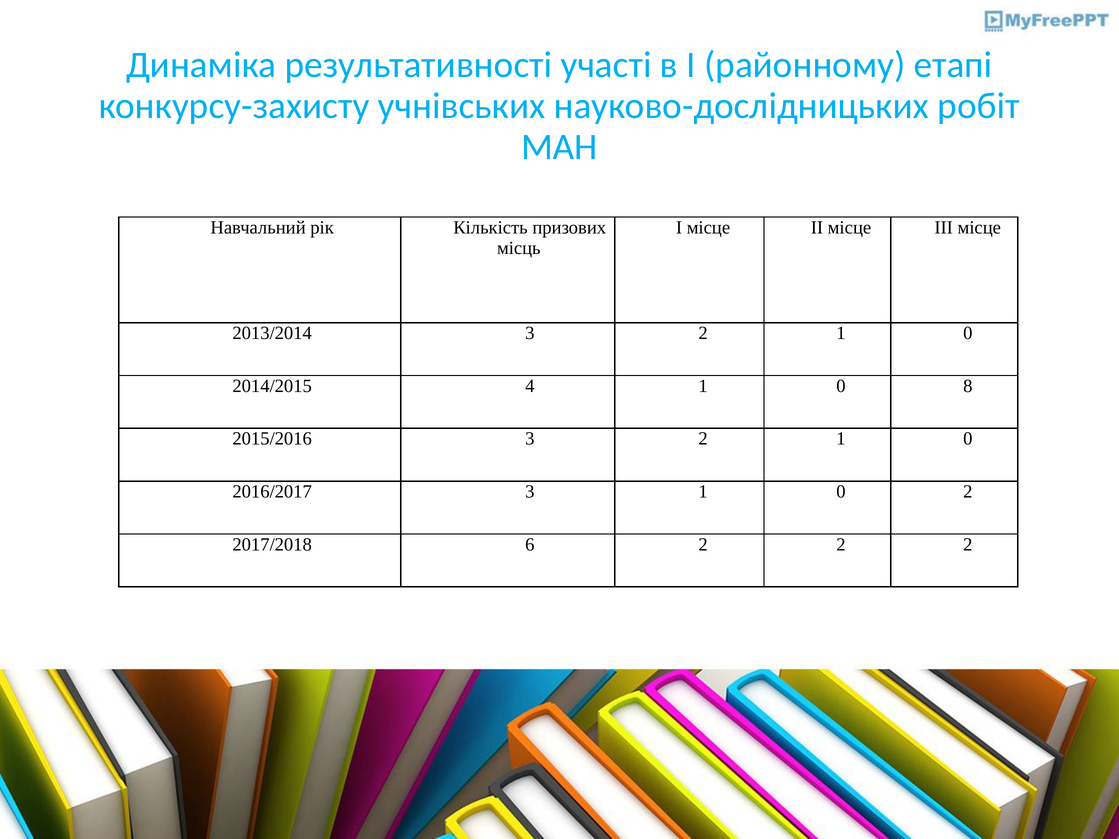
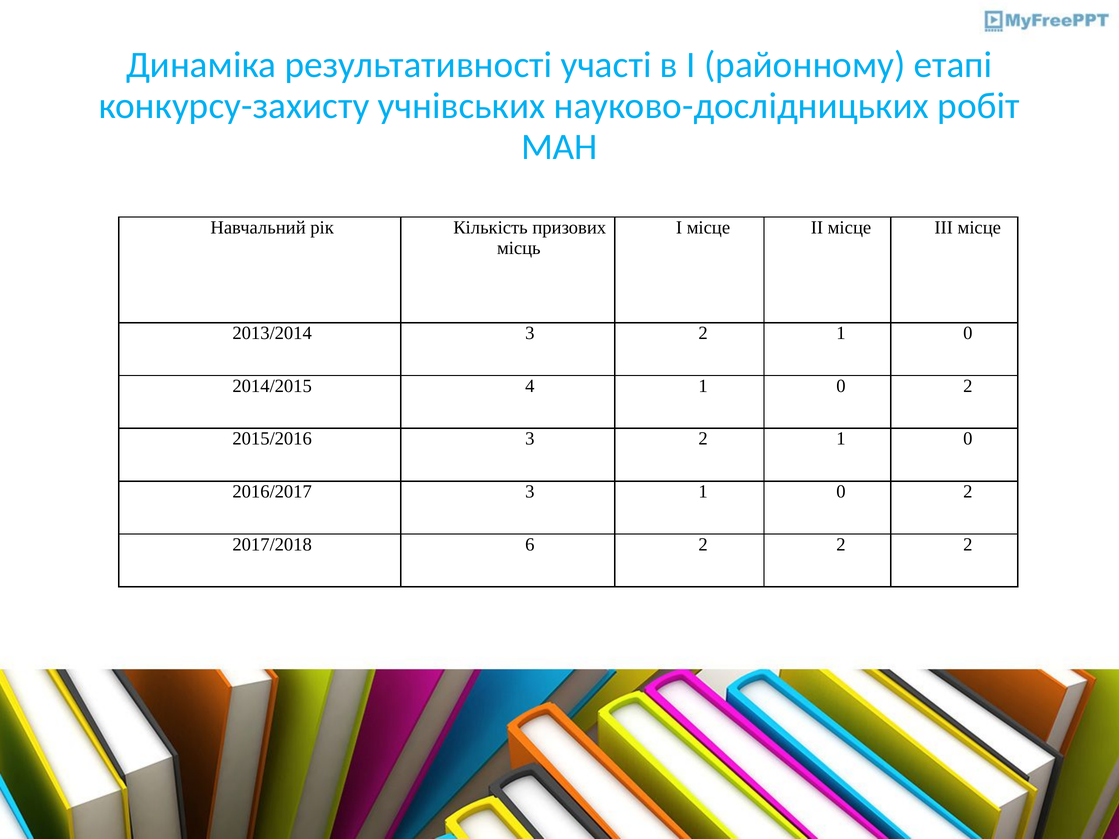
4 1 0 8: 8 -> 2 (968, 386)
